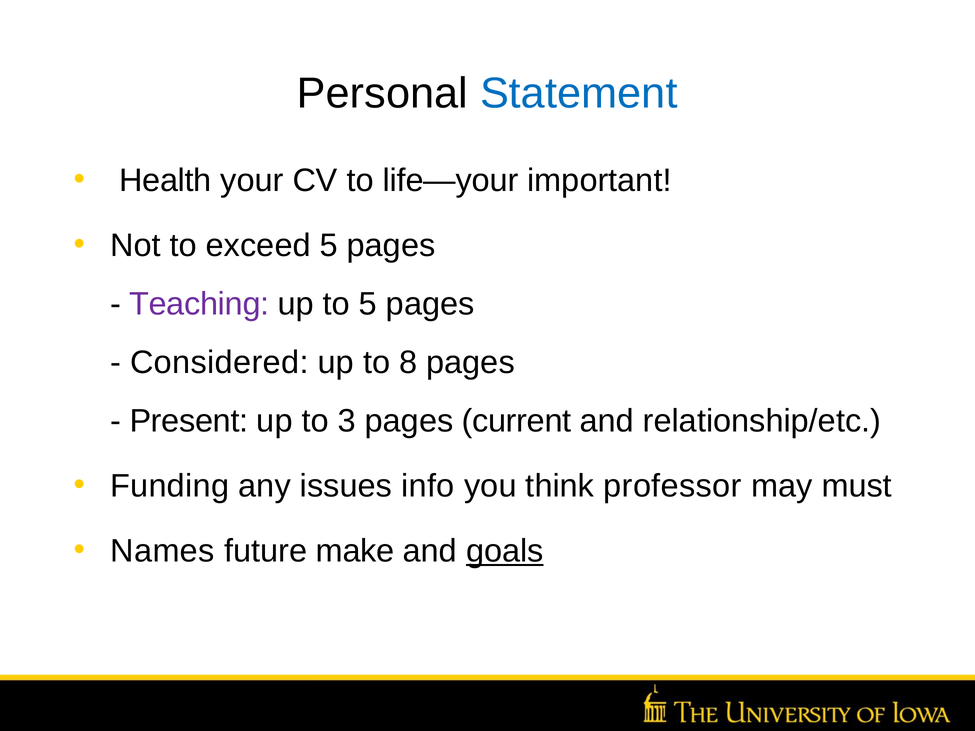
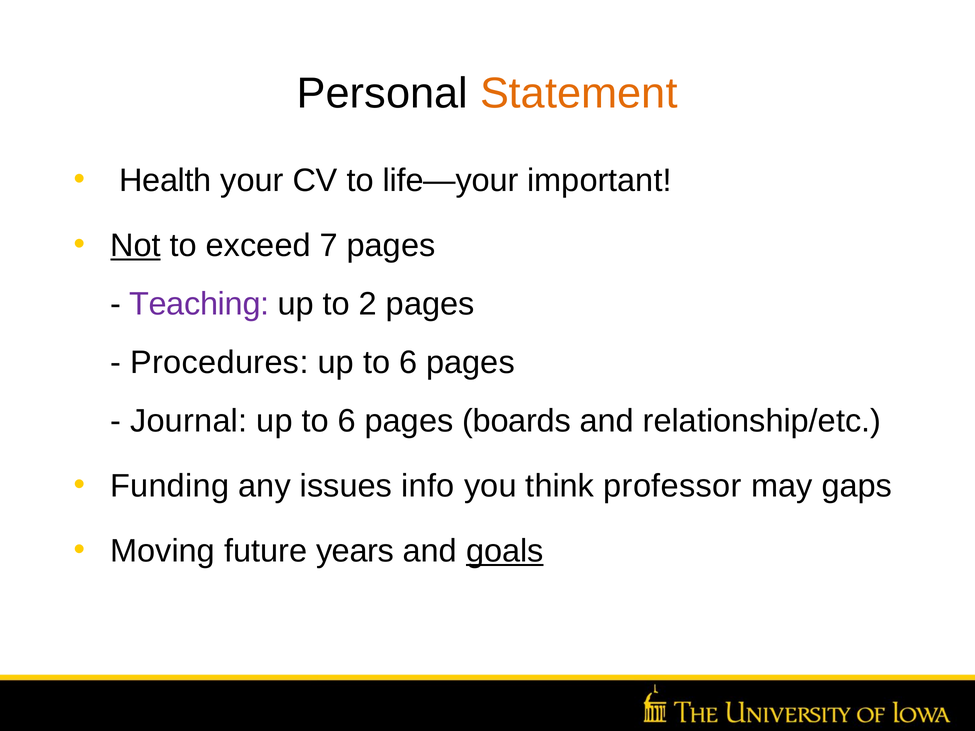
Statement colour: blue -> orange (579, 93)
Not underline: none -> present (136, 246)
exceed 5: 5 -> 7 (329, 246)
to 5: 5 -> 2 (368, 304)
Considered: Considered -> Procedures (219, 363)
8: 8 -> 6 (408, 363)
Present: Present -> Journal (189, 421)
3: 3 -> 6 (347, 421)
current: current -> boards (517, 421)
must: must -> gaps (857, 486)
Names: Names -> Moving (163, 551)
make: make -> years (355, 551)
